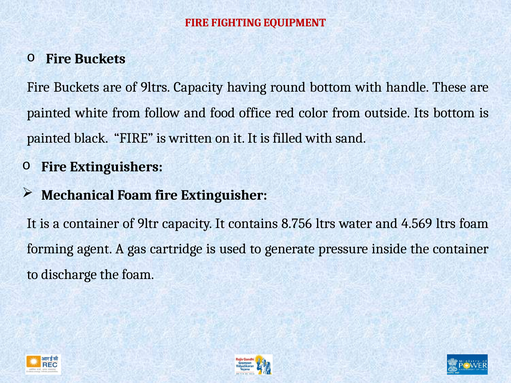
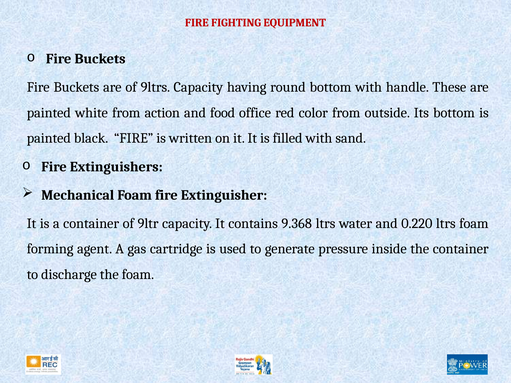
follow: follow -> action (162, 113)
8.756: 8.756 -> 9.368 (297, 224)
4.569: 4.569 -> 0.220 (417, 224)
